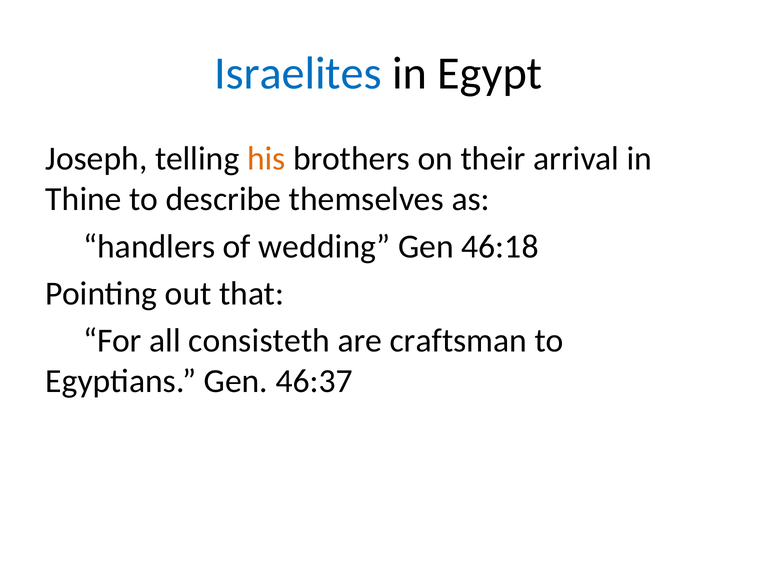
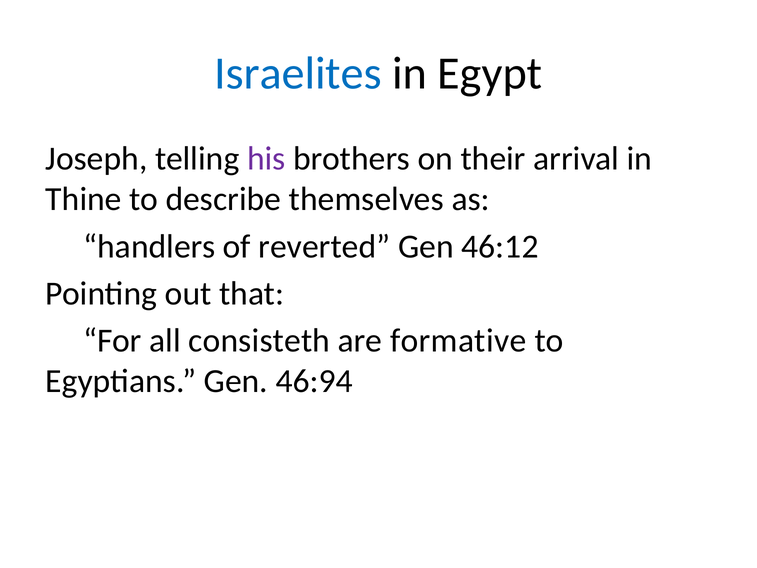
his colour: orange -> purple (266, 159)
wedding: wedding -> reverted (324, 246)
46:18: 46:18 -> 46:12 (500, 246)
craftsman: craftsman -> formative (458, 341)
46:37: 46:37 -> 46:94 (314, 381)
